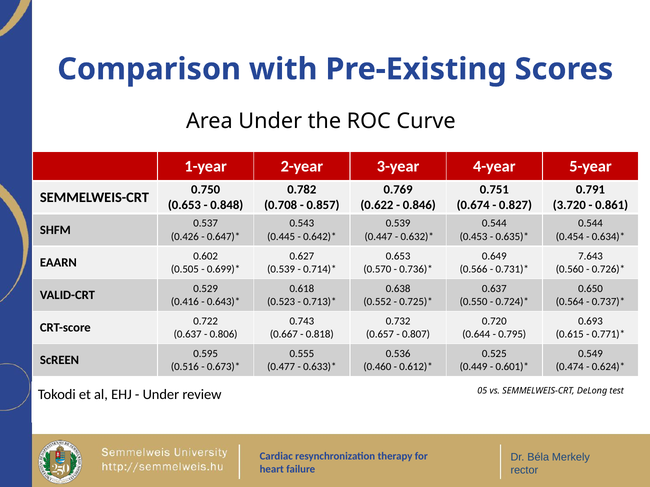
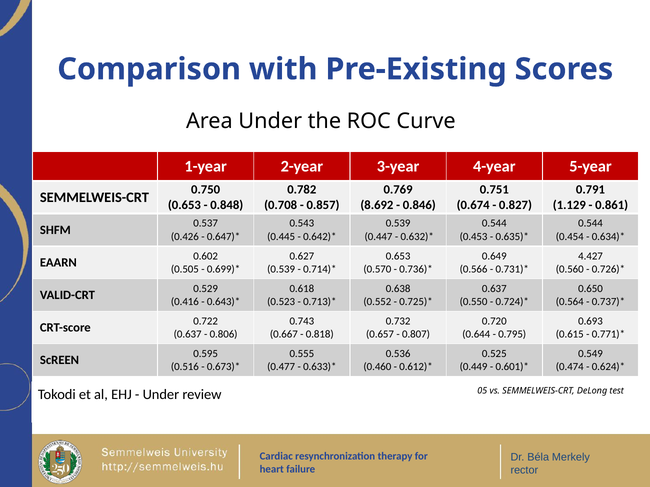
0.622: 0.622 -> 8.692 (377, 205)
3.720: 3.720 -> 1.129 (569, 205)
7.643: 7.643 -> 4.427 (591, 256)
